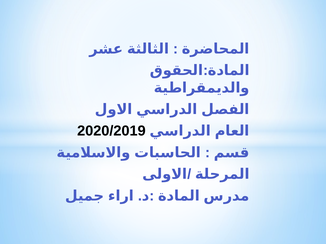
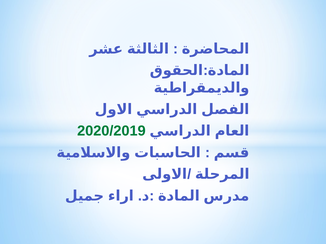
2020/2019 colour: black -> green (111, 131)
